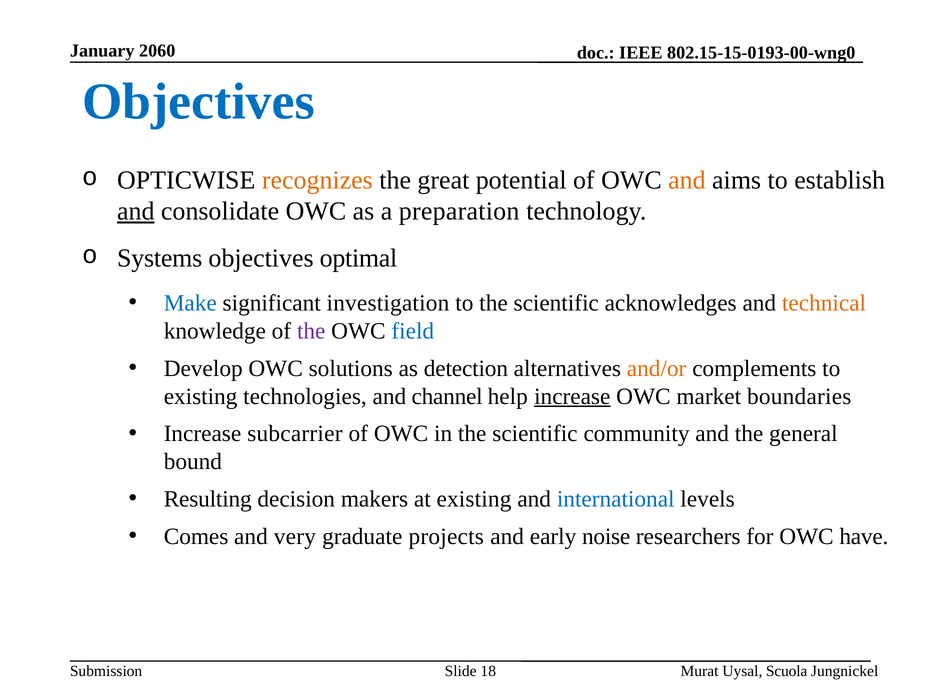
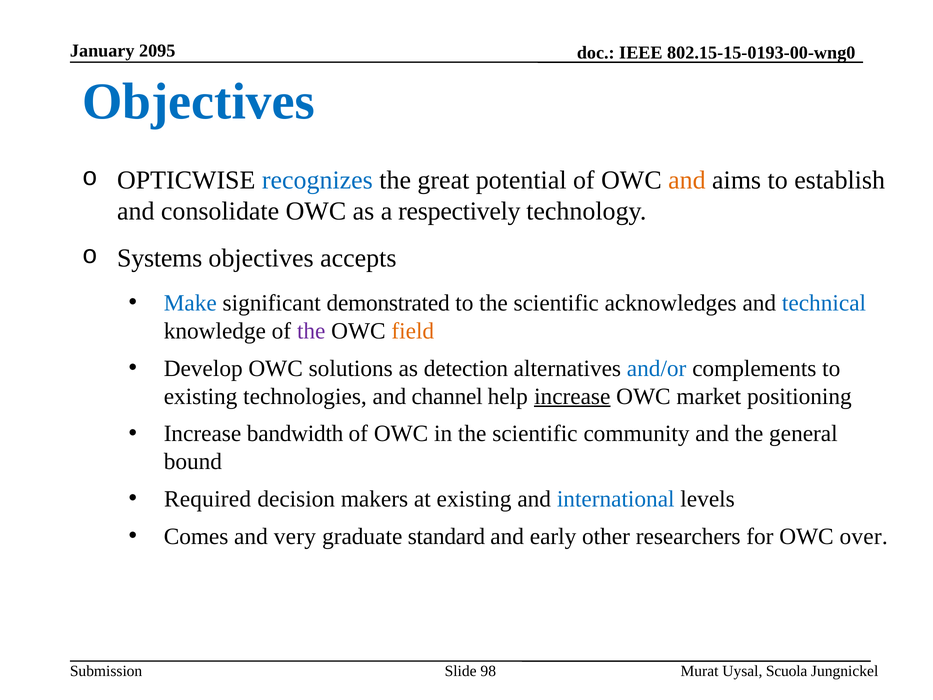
2060: 2060 -> 2095 (157, 51)
recognizes colour: orange -> blue (317, 180)
and underline: present -> none (136, 211)
preparation: preparation -> respectively (459, 211)
optimal: optimal -> accepts (358, 258)
investigation: investigation -> demonstrated (388, 303)
technical colour: orange -> blue (824, 303)
field colour: blue -> orange (413, 331)
and/or colour: orange -> blue (657, 368)
boundaries: boundaries -> positioning (799, 396)
subcarrier: subcarrier -> bandwidth (295, 434)
Resulting: Resulting -> Required (208, 499)
projects: projects -> standard (446, 536)
noise: noise -> other (606, 536)
have: have -> over (864, 536)
18: 18 -> 98 (488, 671)
